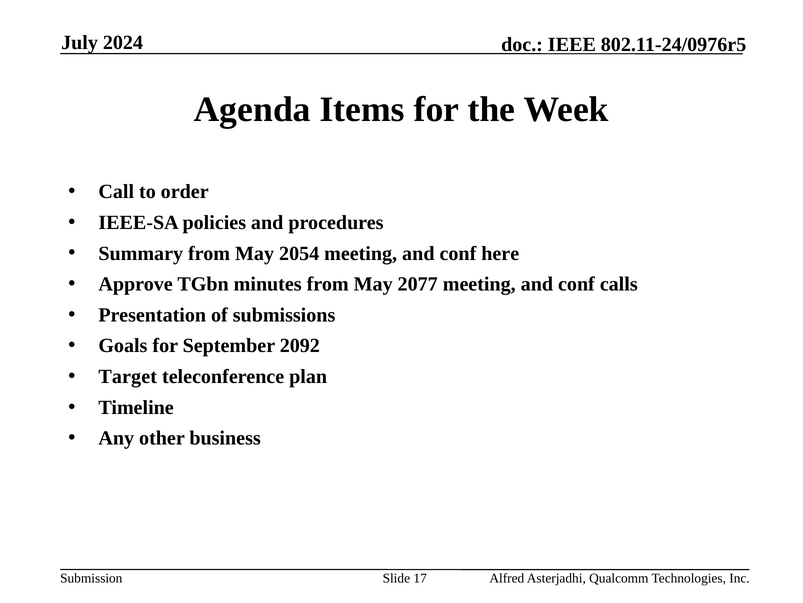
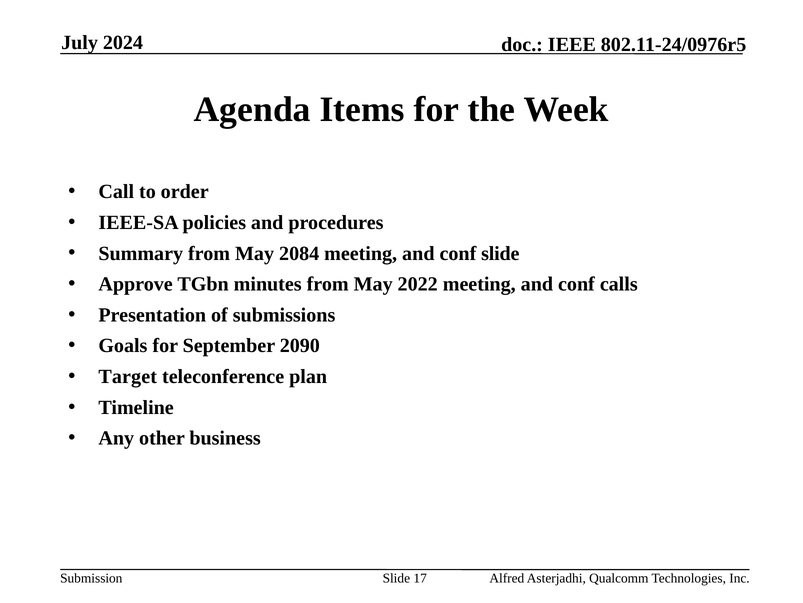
2054: 2054 -> 2084 (299, 253)
conf here: here -> slide (500, 253)
2077: 2077 -> 2022 (418, 284)
2092: 2092 -> 2090 (300, 345)
